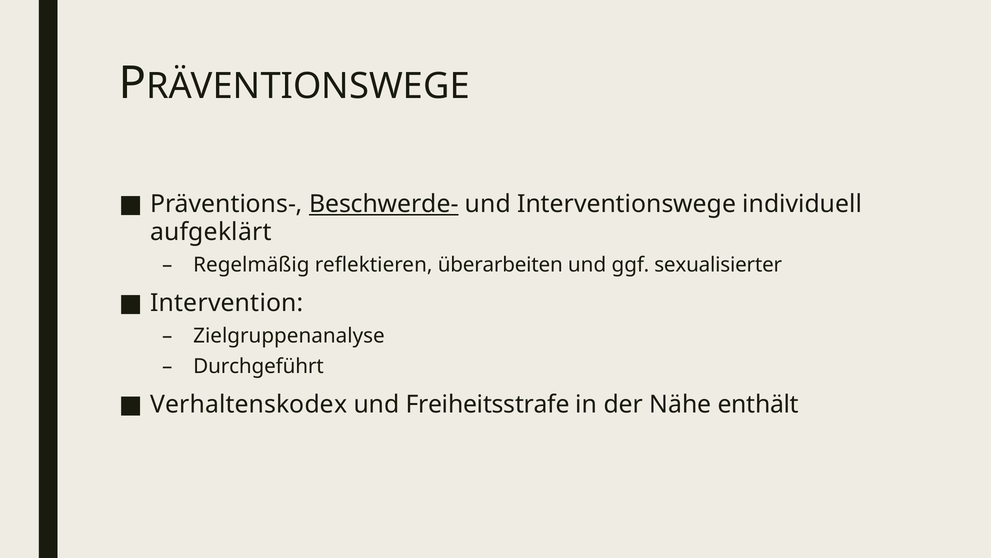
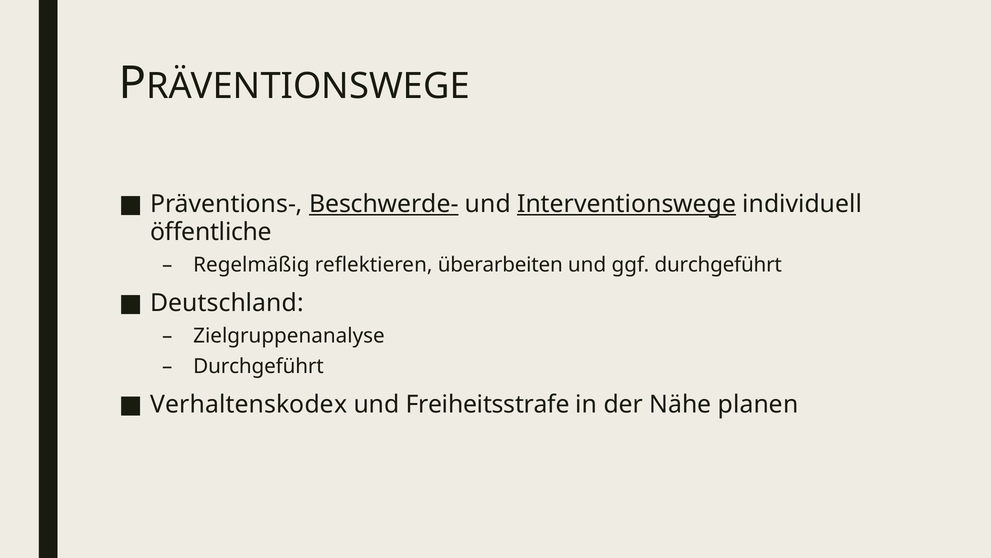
Interventionswege underline: none -> present (627, 204)
aufgeklärt: aufgeklärt -> öffentliche (211, 232)
ggf sexualisierter: sexualisierter -> durchgeführt (718, 264)
Intervention: Intervention -> Deutschland (227, 303)
enthält: enthält -> planen (758, 404)
